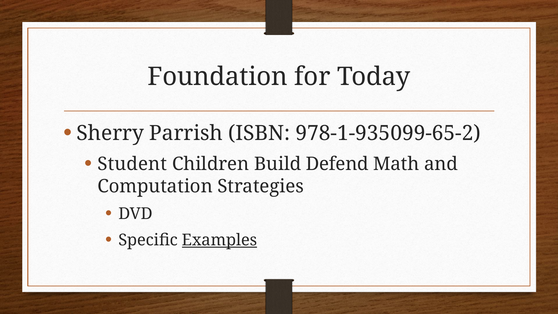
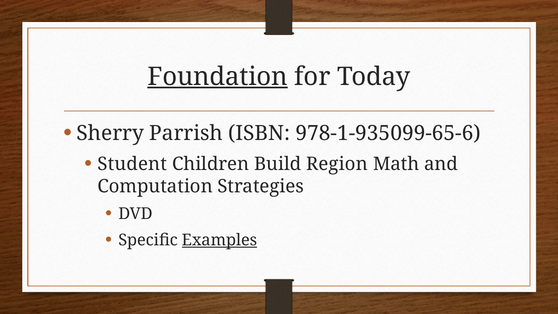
Foundation underline: none -> present (218, 77)
978-1-935099-65-2: 978-1-935099-65-2 -> 978-1-935099-65-6 (388, 133)
Defend: Defend -> Region (337, 164)
